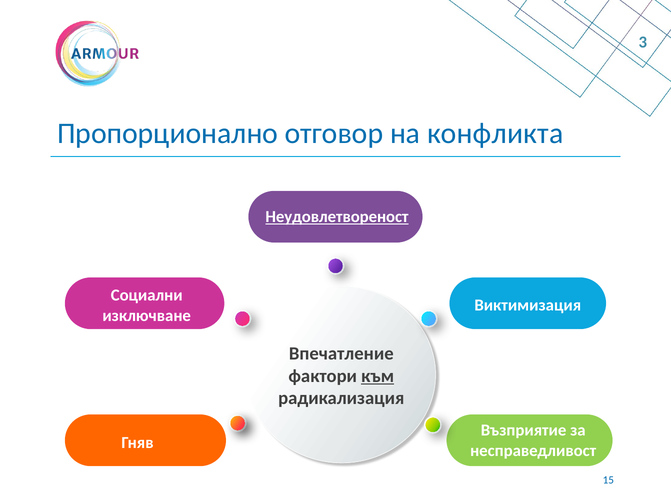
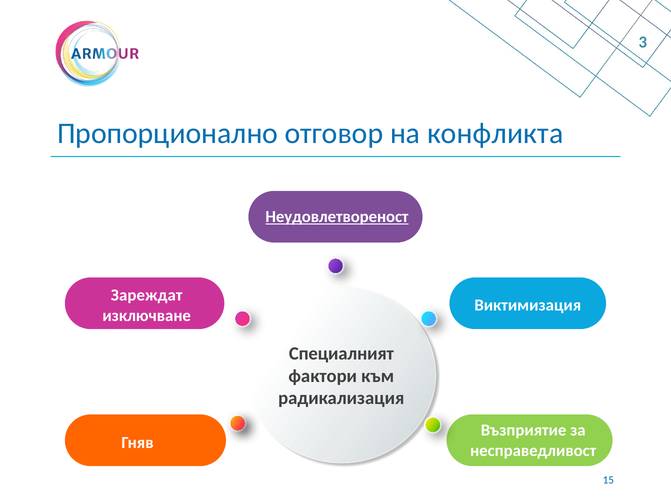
Социални: Социални -> Зареждат (147, 296)
Впечатление: Впечатление -> Специалният (341, 354)
към underline: present -> none (378, 376)
